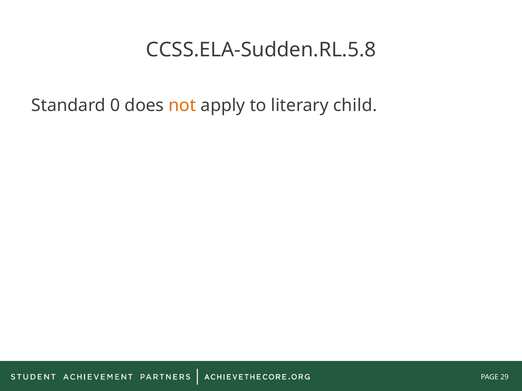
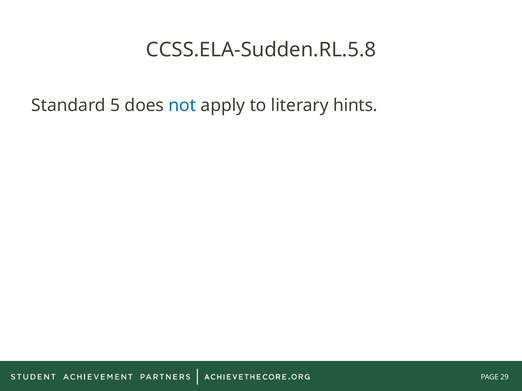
0: 0 -> 5 (115, 106)
not colour: orange -> blue (182, 106)
child: child -> hints (355, 106)
